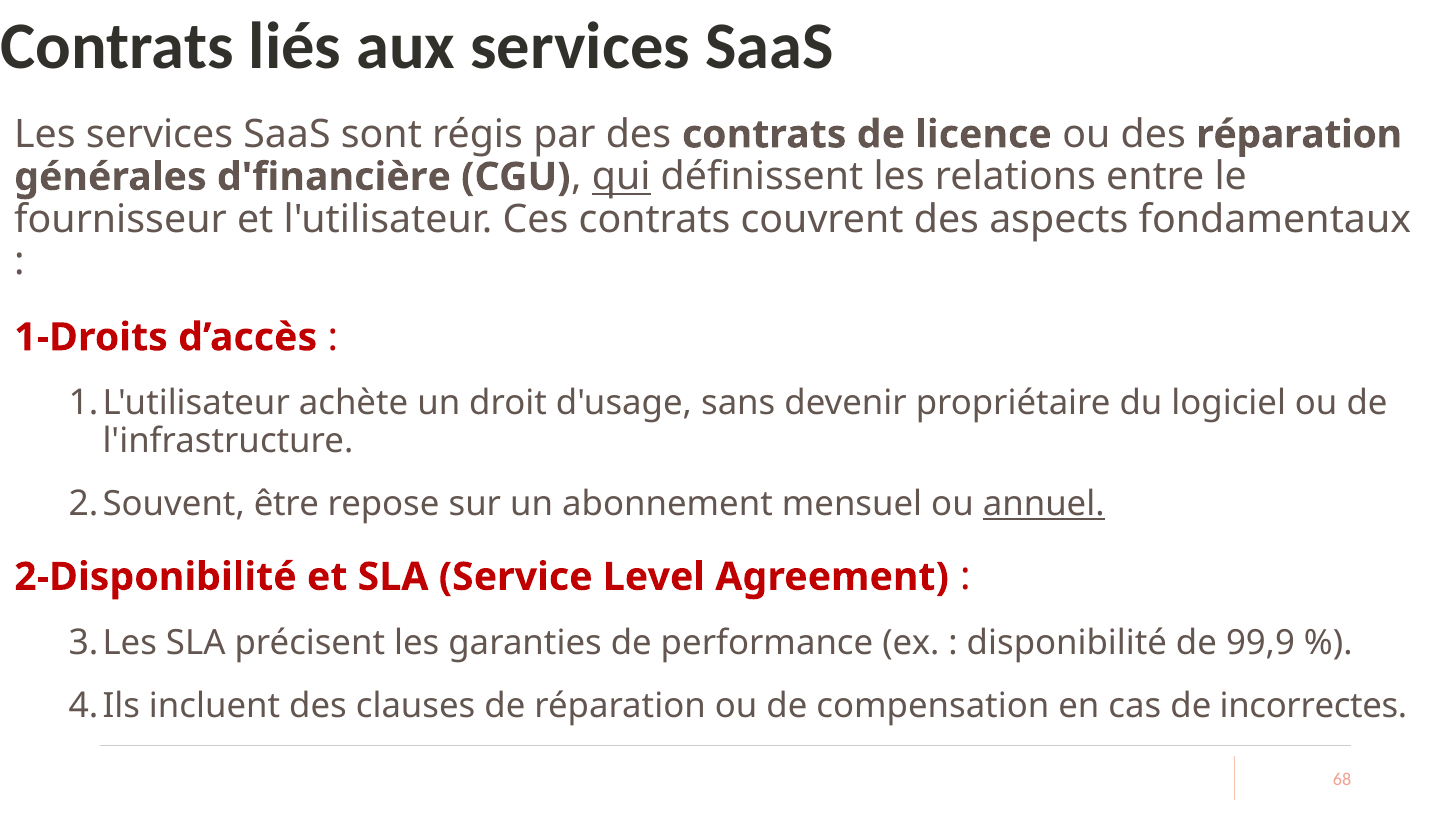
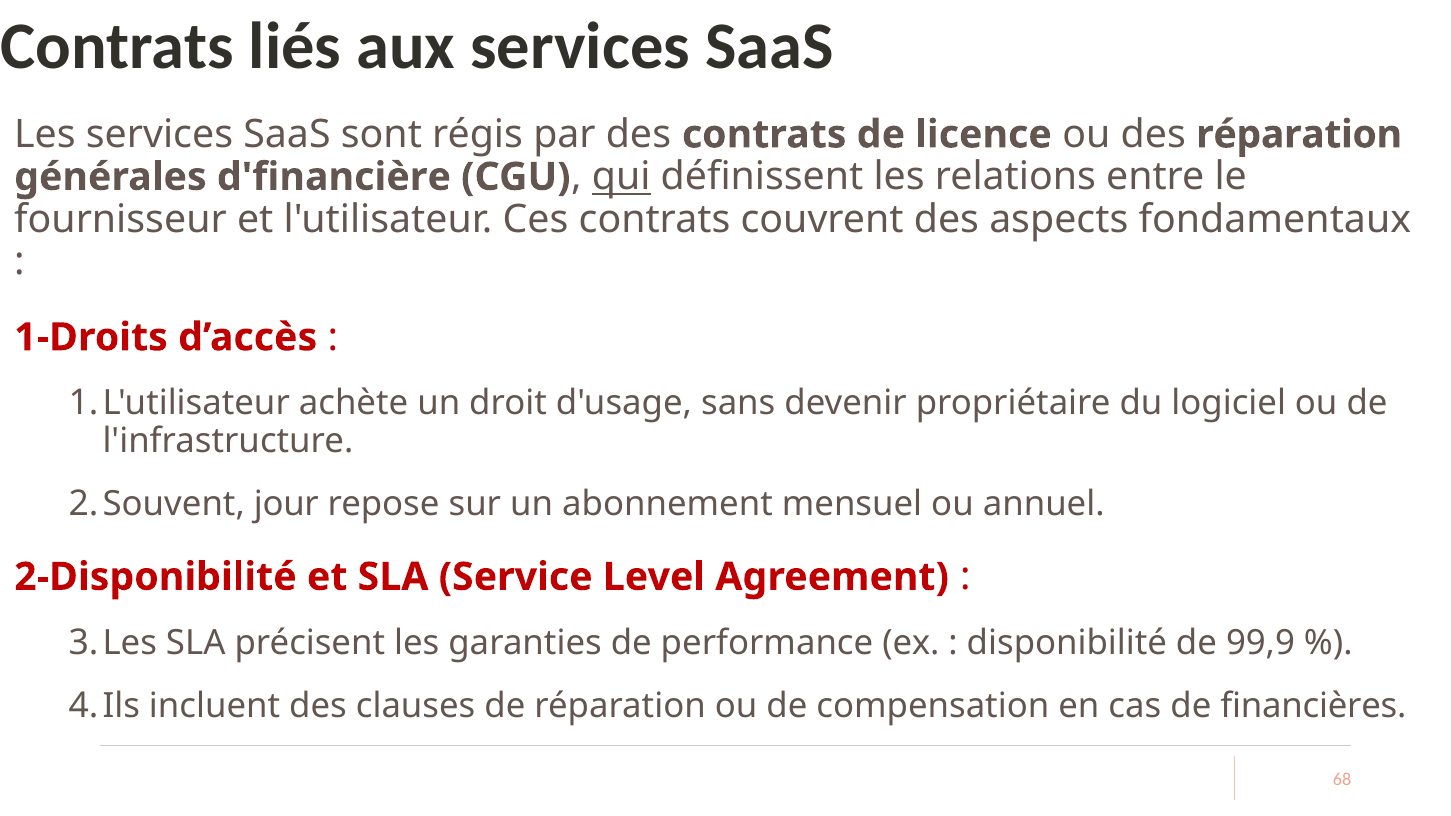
être: être -> jour (286, 504)
annuel underline: present -> none (1044, 504)
incorrectes: incorrectes -> financières (1313, 706)
